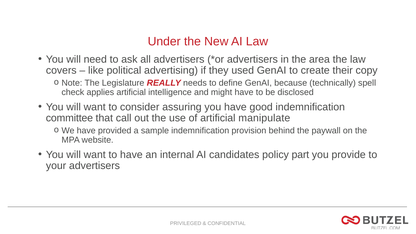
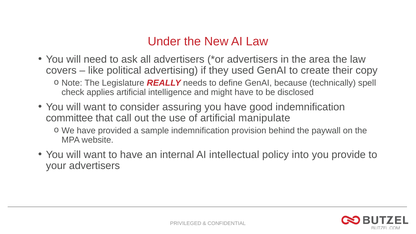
candidates: candidates -> intellectual (234, 155)
part: part -> into (300, 155)
